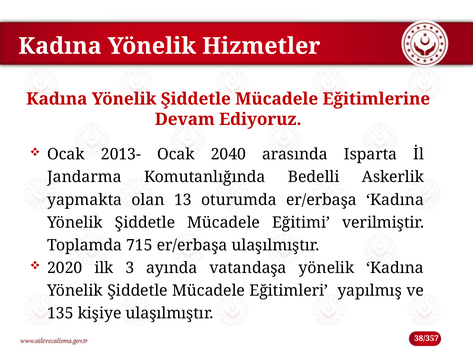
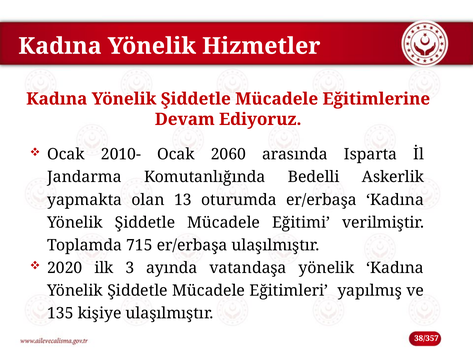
2013-: 2013- -> 2010- (121, 154)
2040: 2040 -> 2060 (228, 154)
